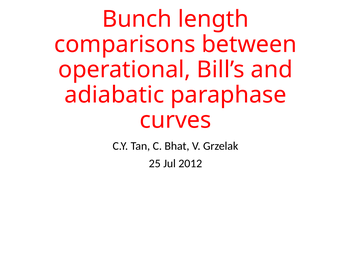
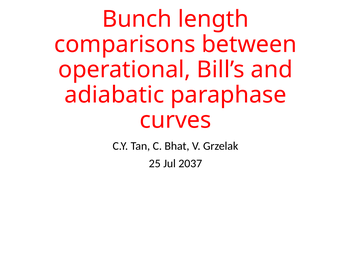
2012: 2012 -> 2037 (190, 164)
